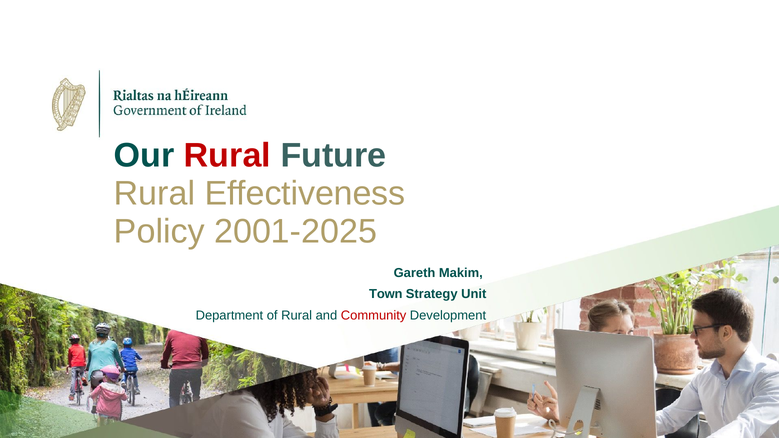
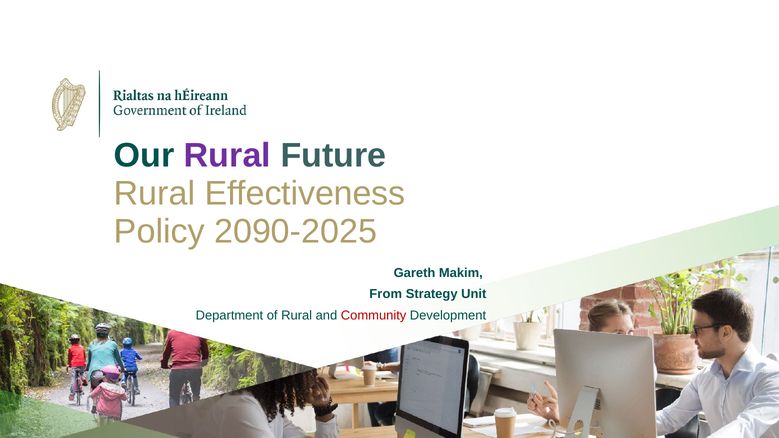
Rural colour: red -> purple (227, 155)
2001-2025: 2001-2025 -> 2090-2025 (296, 232)
Town: Town -> From (386, 294)
